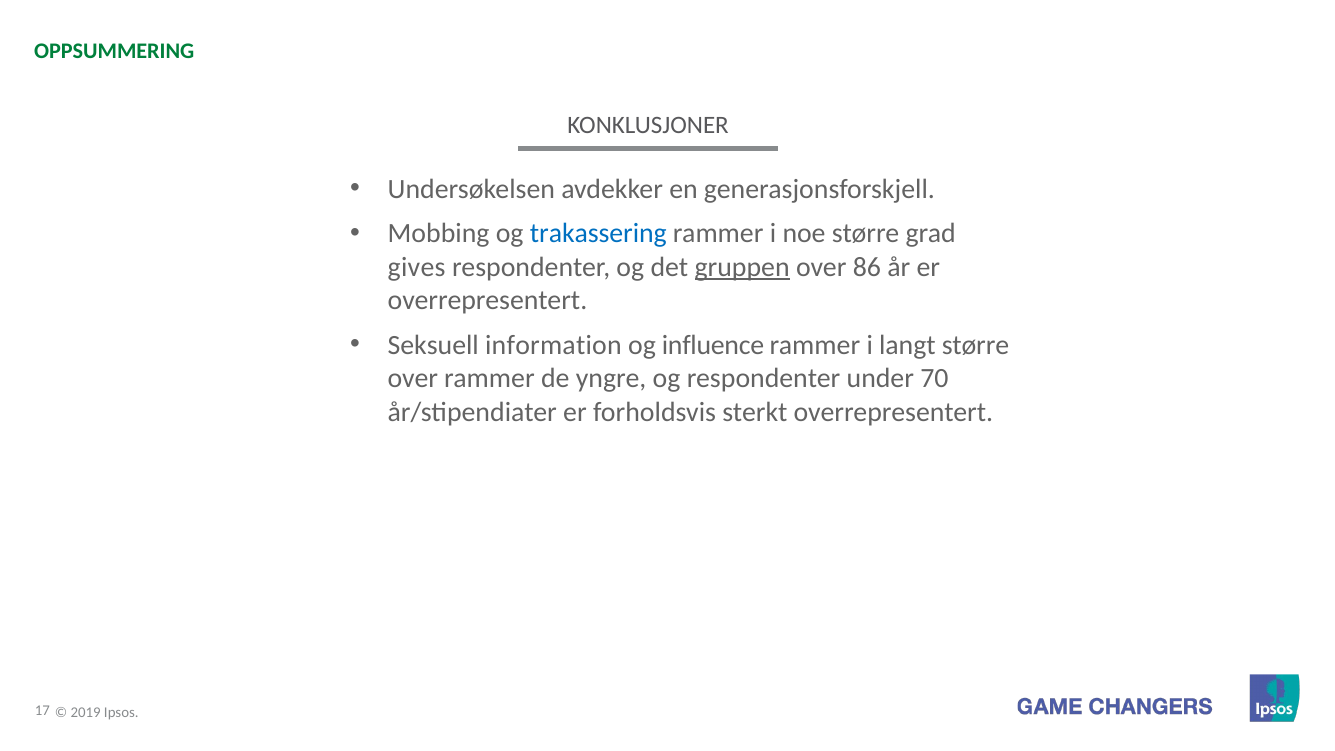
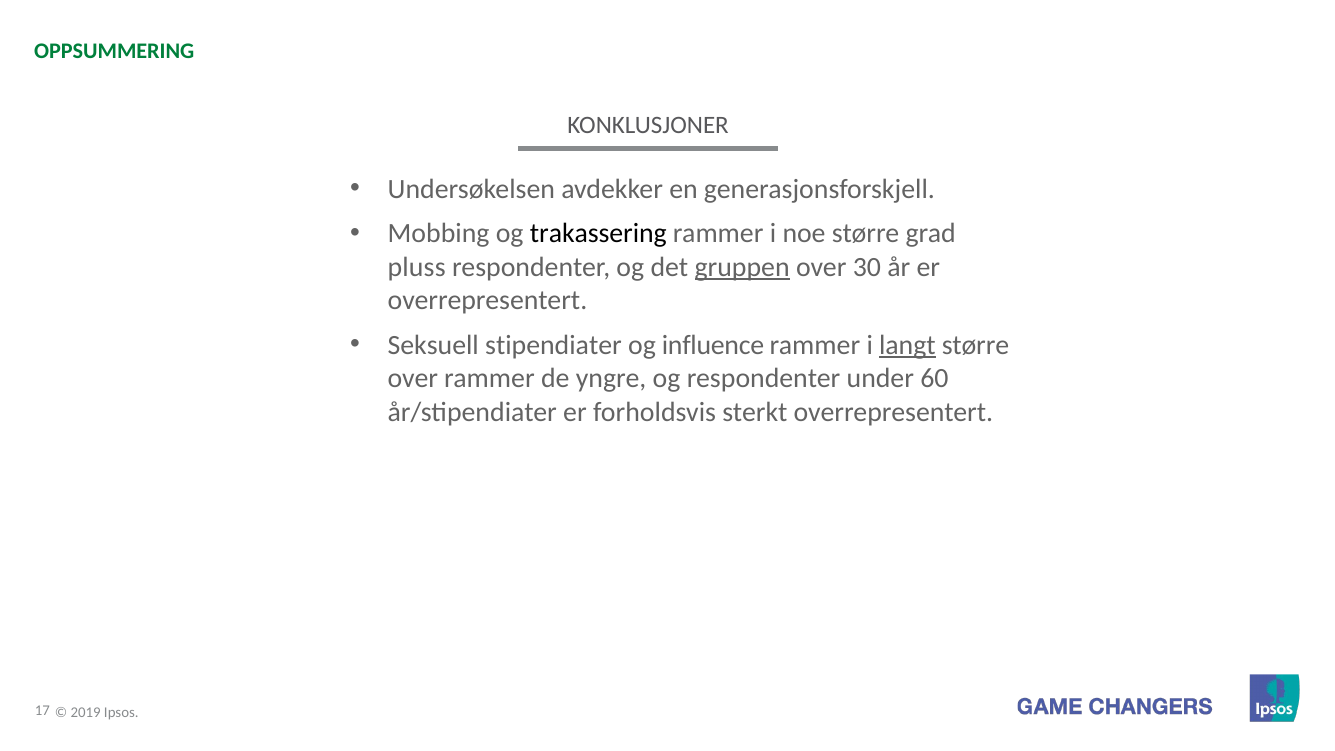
trakassering colour: blue -> black (598, 234)
gives: gives -> pluss (417, 267)
86: 86 -> 30 (867, 267)
information: information -> stipendiater (554, 345)
langt underline: none -> present (907, 345)
70: 70 -> 60 (934, 378)
